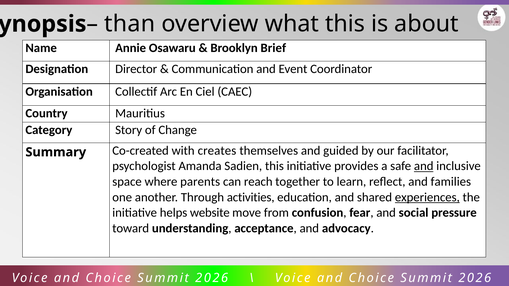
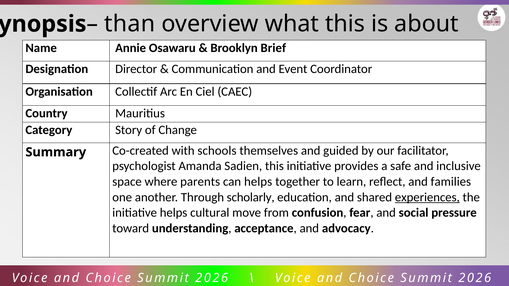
creates: creates -> schools (217, 151)
and underline: present -> none (424, 166)
can reach: reach -> helps (258, 182)
activities: activities -> scholarly (251, 197)
website: website -> cultural (210, 213)
